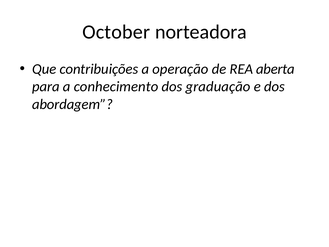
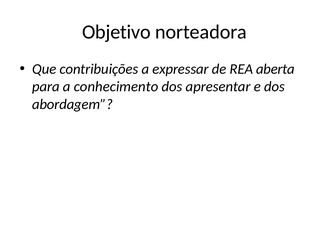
October: October -> Objetivo (116, 32)
operação: operação -> expressar (180, 69)
graduação: graduação -> apresentar (218, 87)
